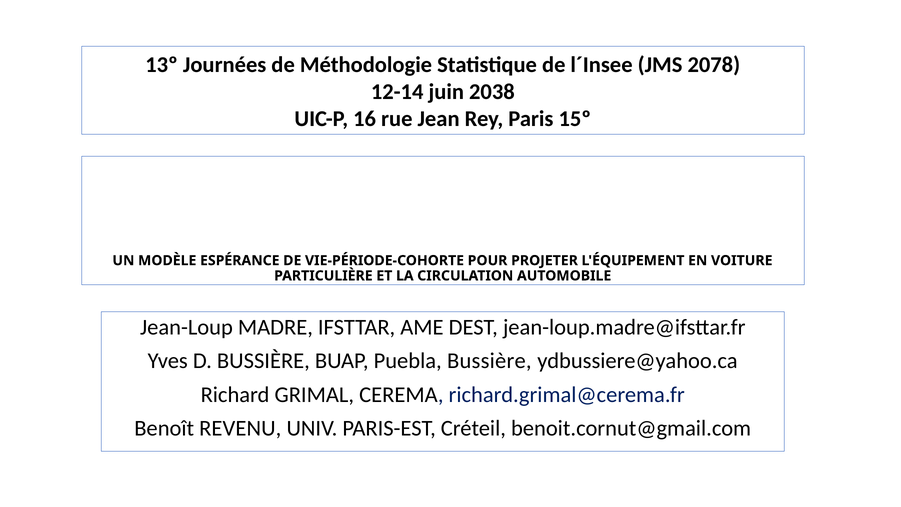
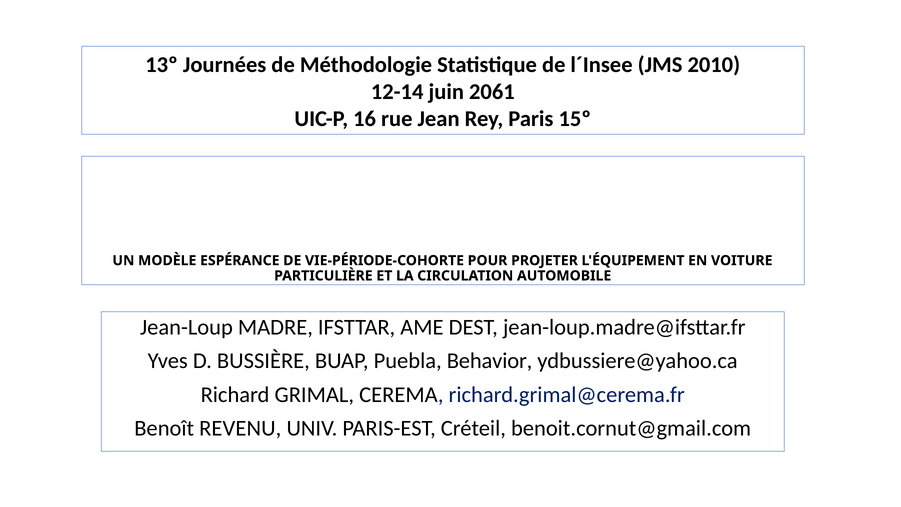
2078: 2078 -> 2010 (714, 65)
2038: 2038 -> 2061 (492, 92)
Puebla Bussière: Bussière -> Behavior (490, 361)
